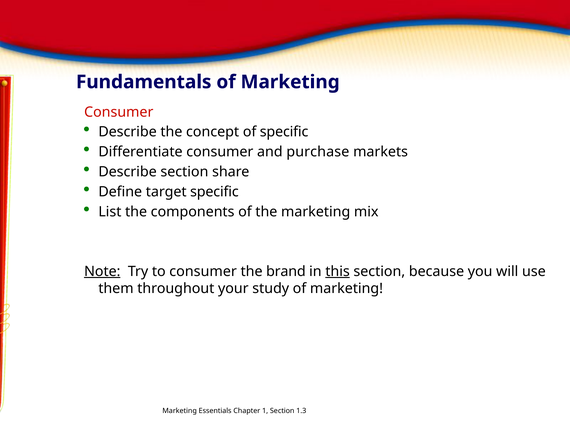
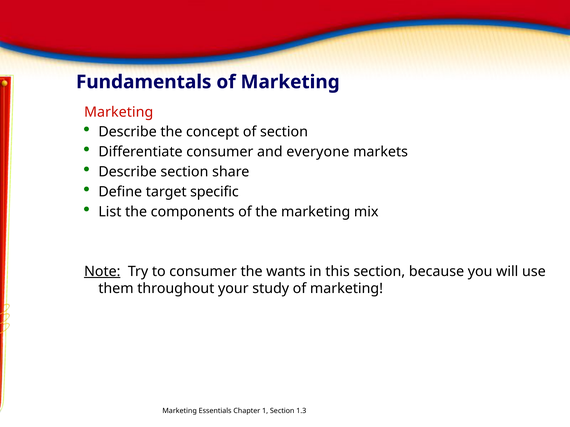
Consumer: Consumer -> Marketing (119, 112)
of specific: specific -> section (284, 132)
purchase: purchase -> everyone (318, 152)
brand: brand -> wants (286, 272)
this underline: present -> none (338, 272)
